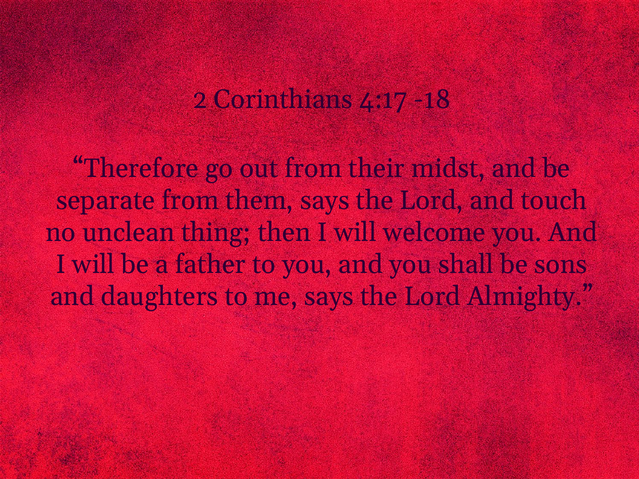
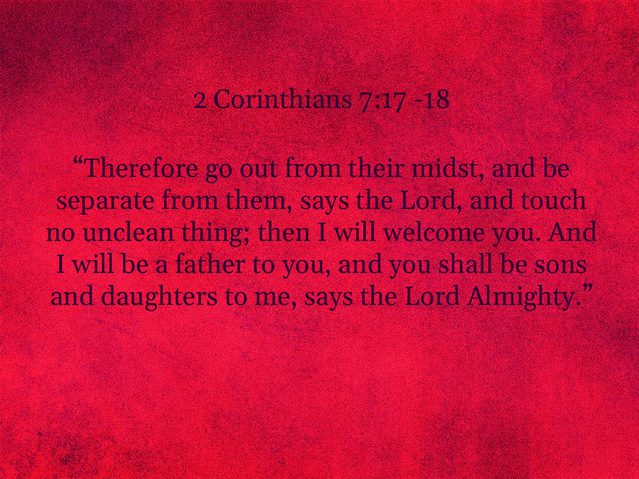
4:17: 4:17 -> 7:17 (383, 99)
